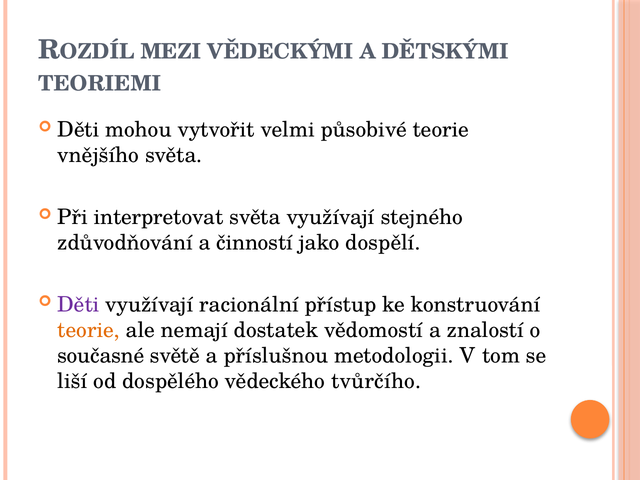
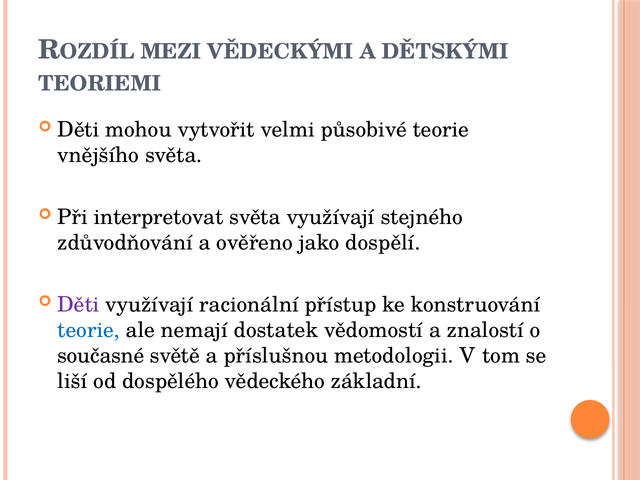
činností: činností -> ověřeno (255, 243)
teorie colour: orange -> blue (89, 330)
tvůrčího: tvůrčího -> základní (376, 381)
